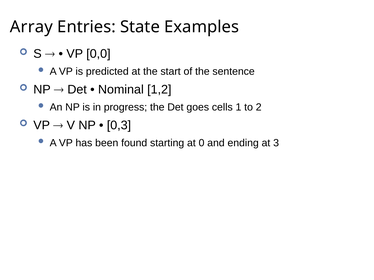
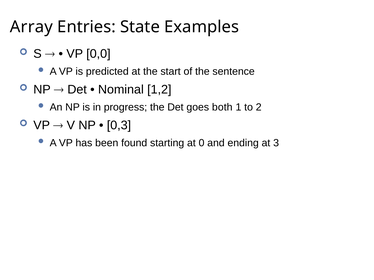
cells: cells -> both (222, 107)
